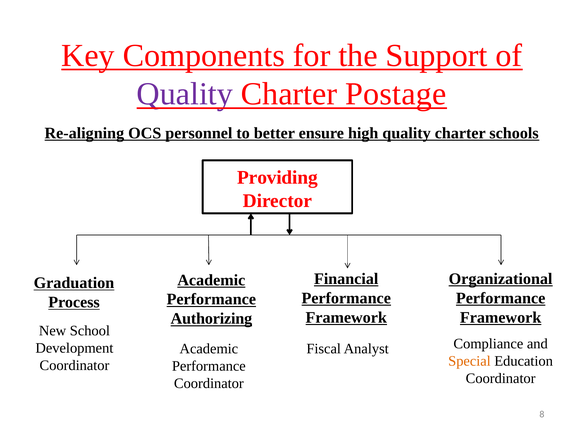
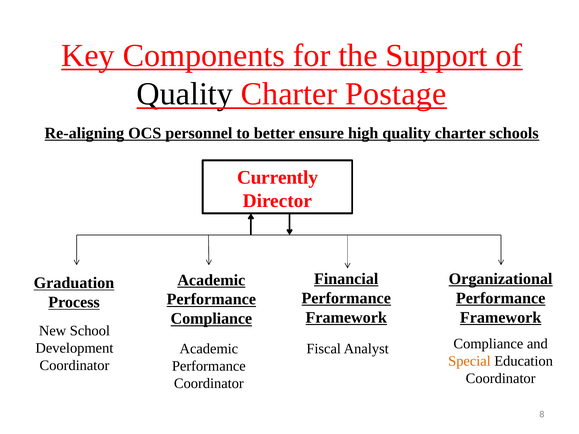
Quality colour: purple -> black (185, 94)
Providing: Providing -> Currently (278, 178)
Authorizing: Authorizing -> Compliance (211, 319)
